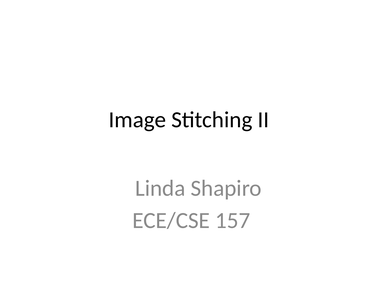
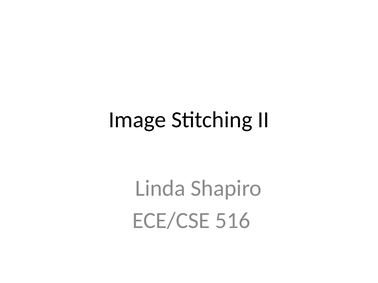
157: 157 -> 516 (233, 221)
